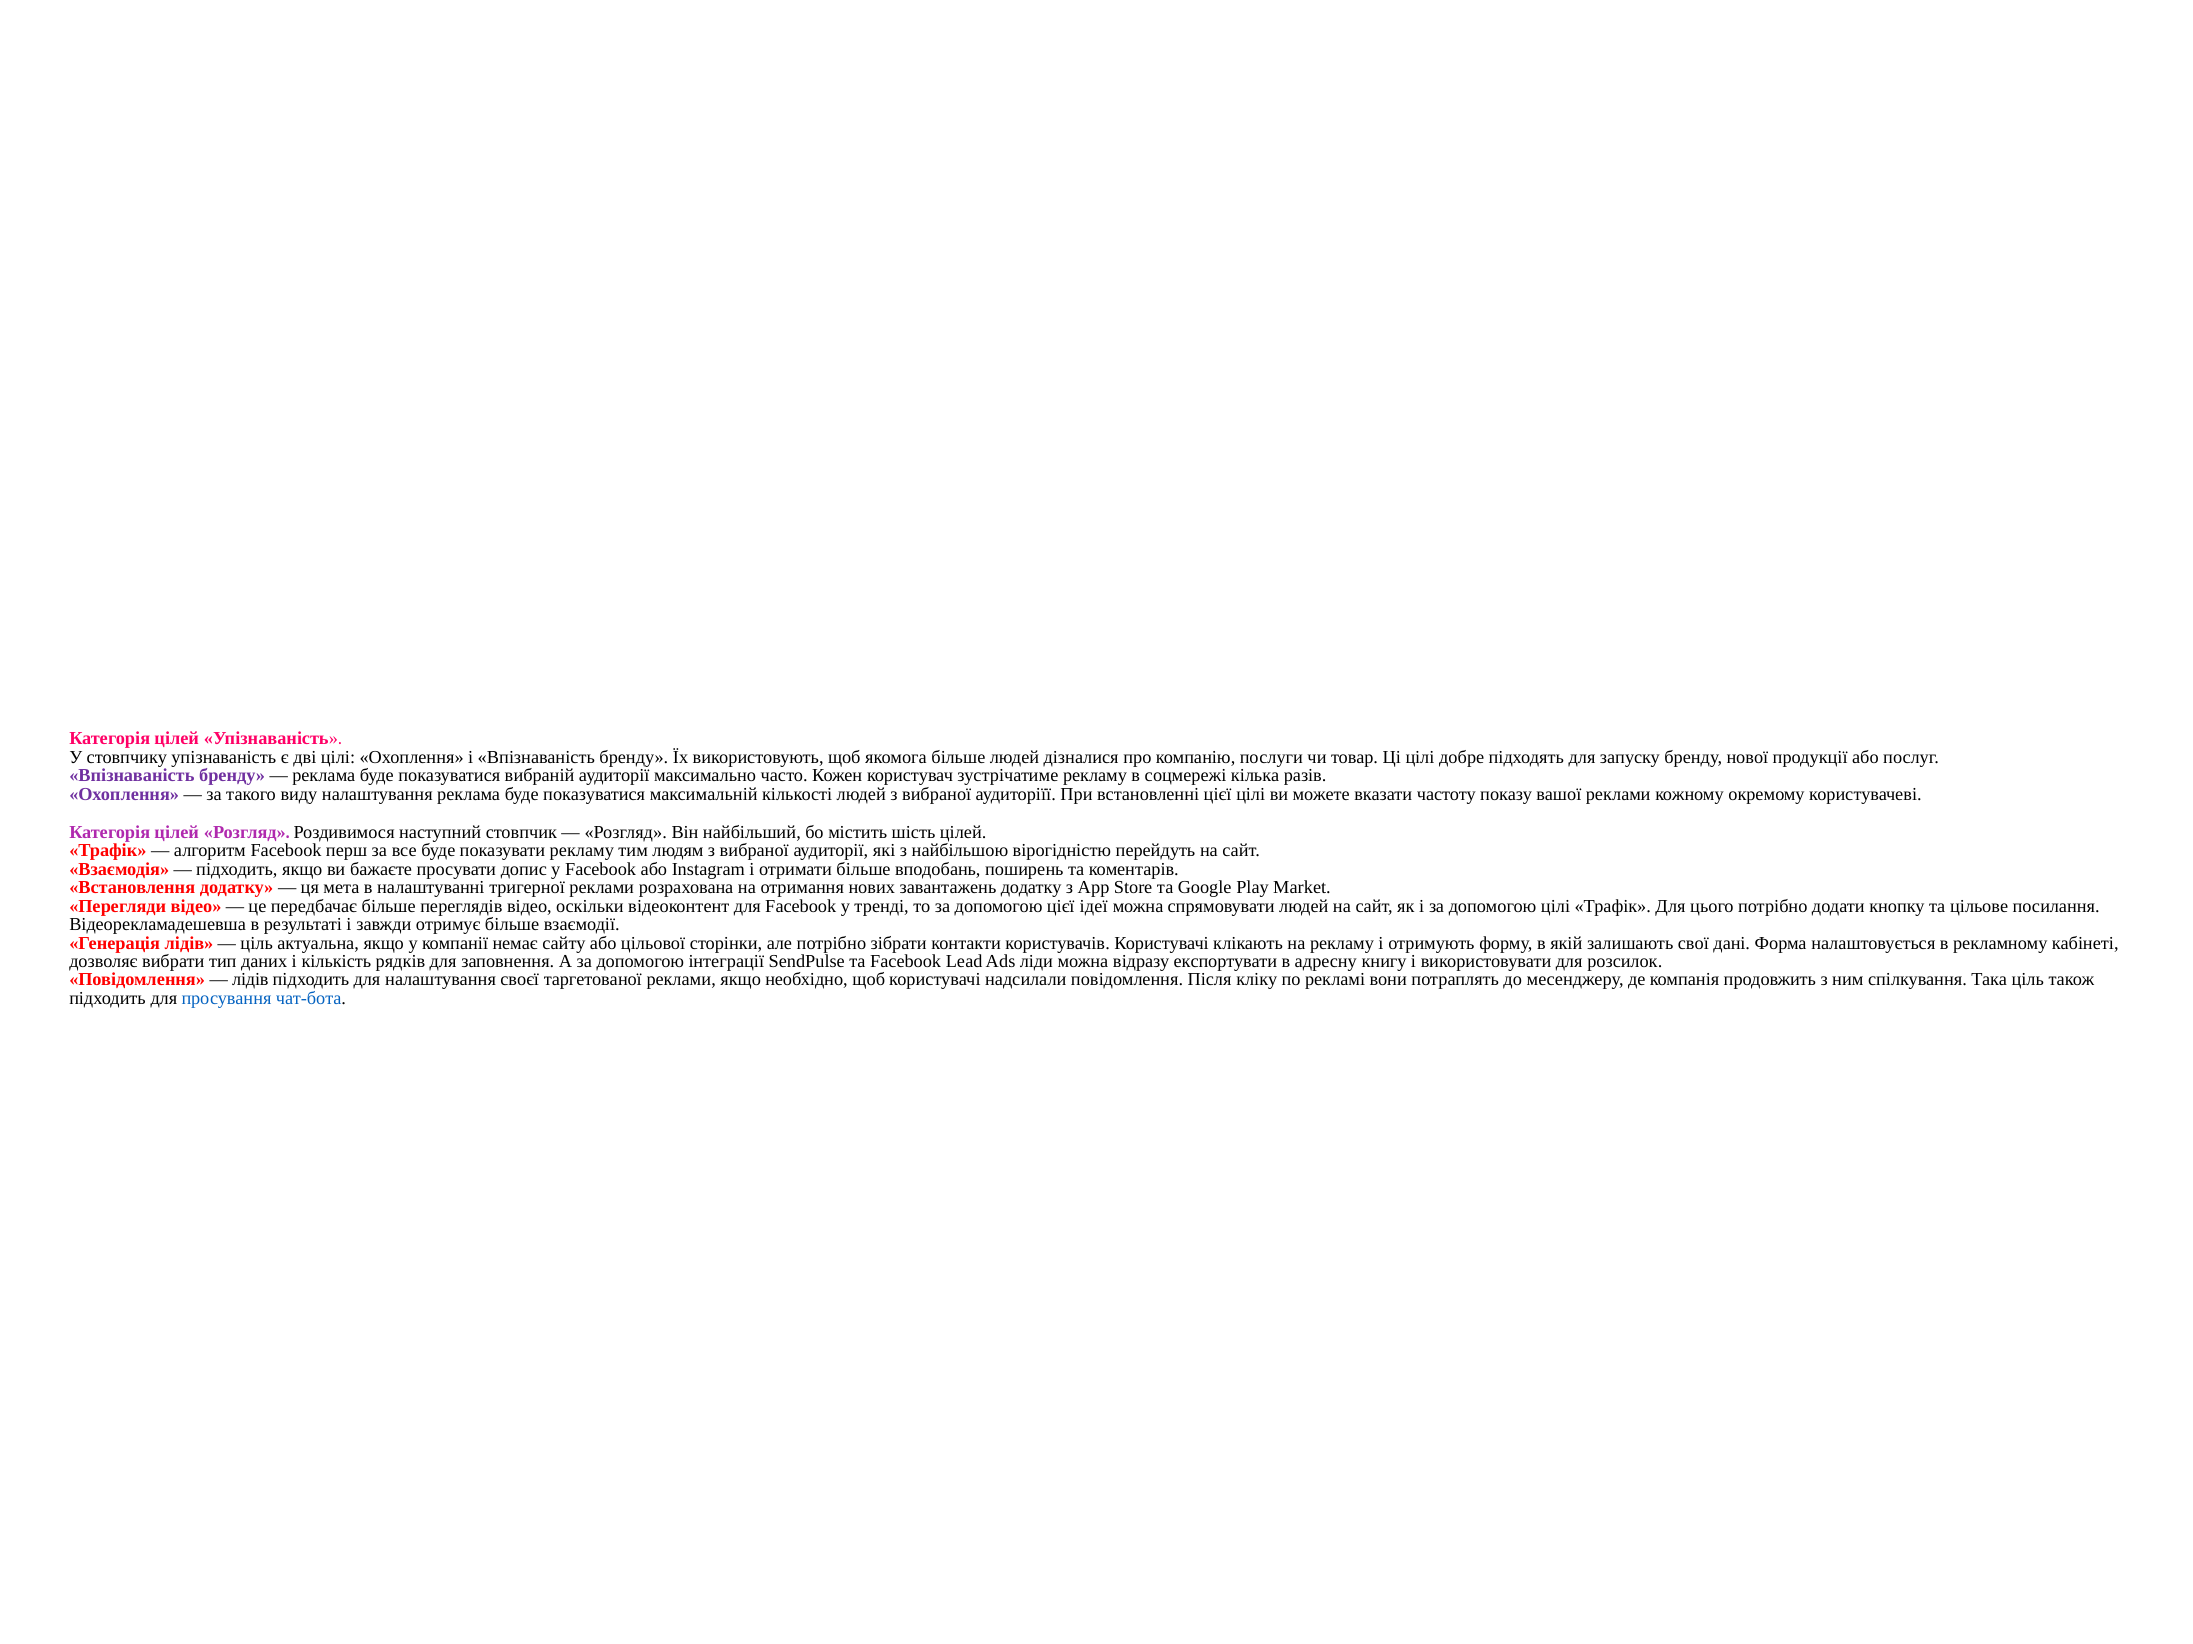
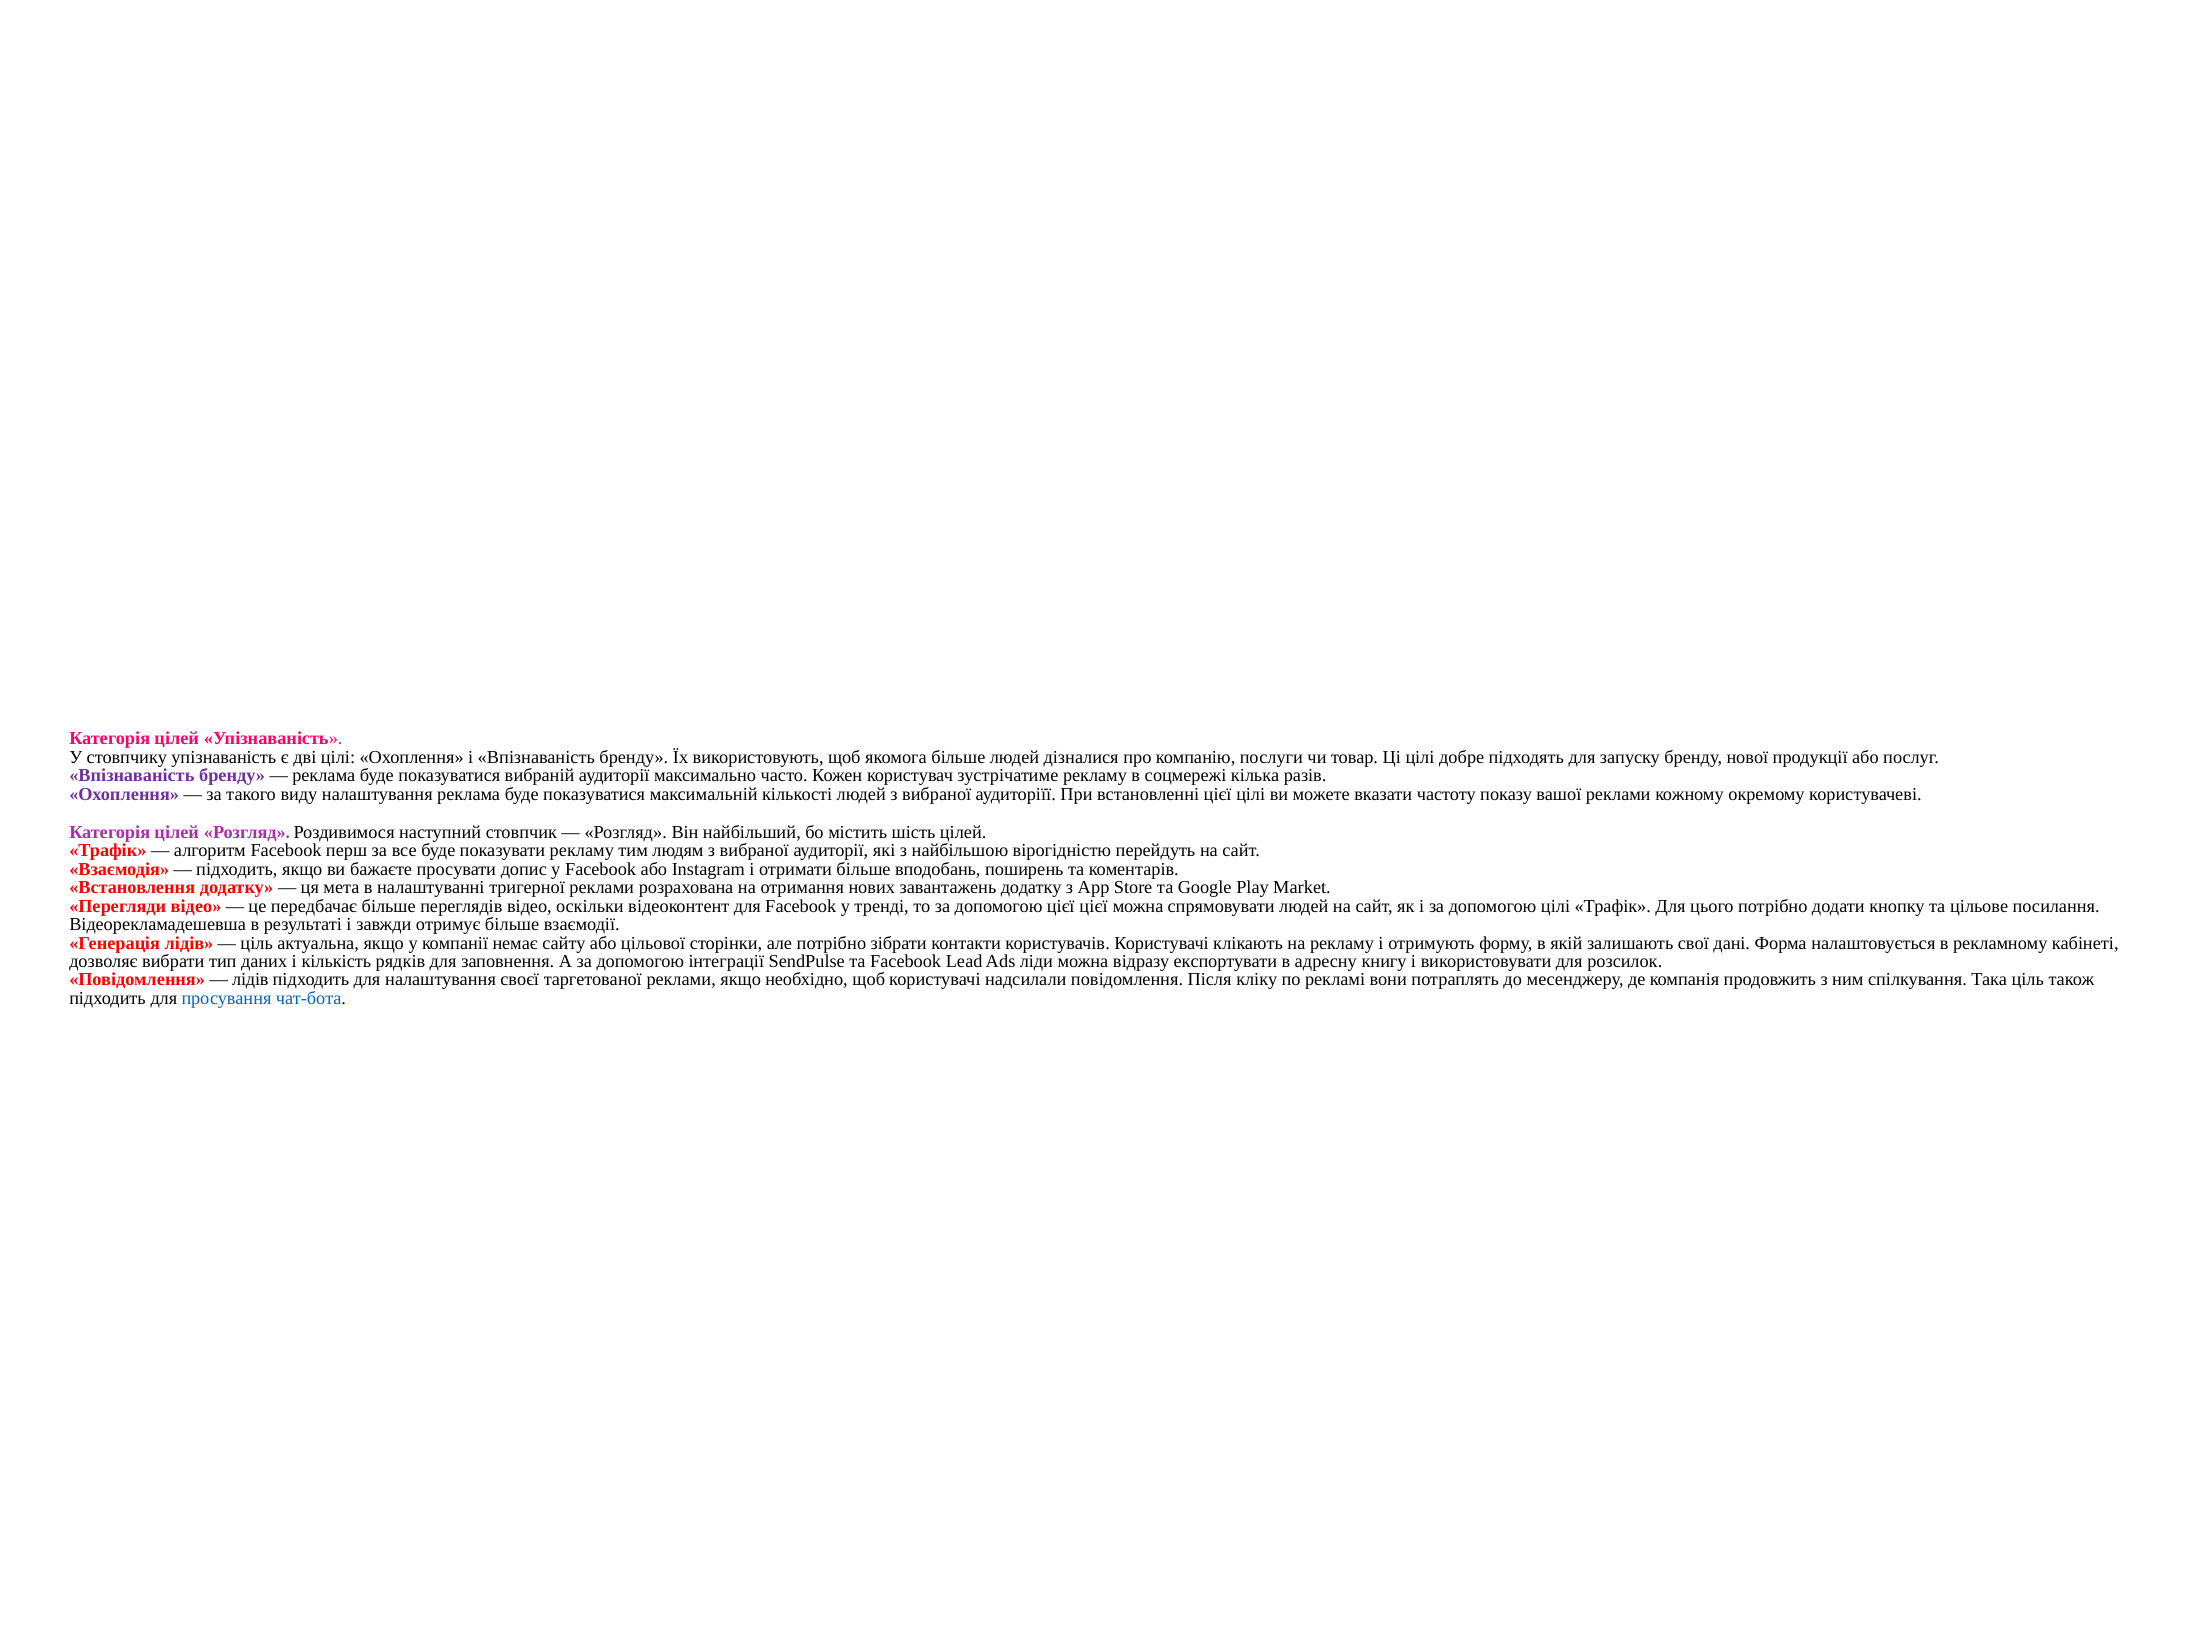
цієї ідеї: ідеї -> цієї (1094, 906)
